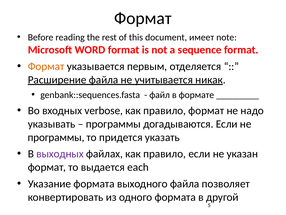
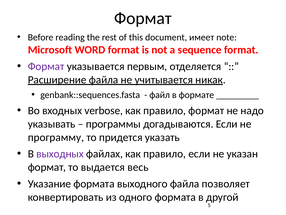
Формат colour: orange -> purple (46, 66)
программы: программы -> программу (56, 137)
each: each -> весь (138, 167)
